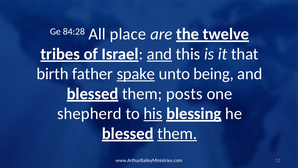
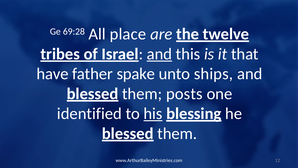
84:28: 84:28 -> 69:28 (74, 31)
birth: birth -> have (52, 74)
spake underline: present -> none (136, 74)
being: being -> ships (213, 74)
shepherd: shepherd -> identified (89, 113)
them underline: present -> none (177, 133)
